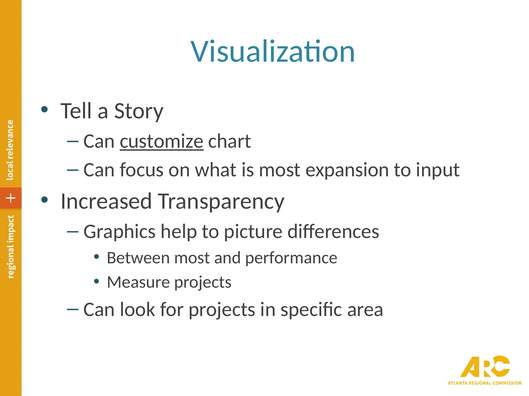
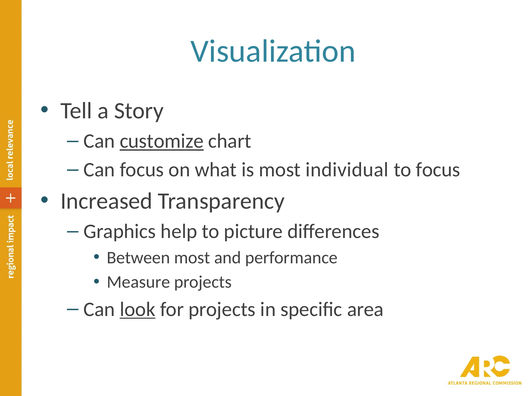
expansion: expansion -> individual (347, 170)
to input: input -> focus (438, 170)
look underline: none -> present (138, 310)
